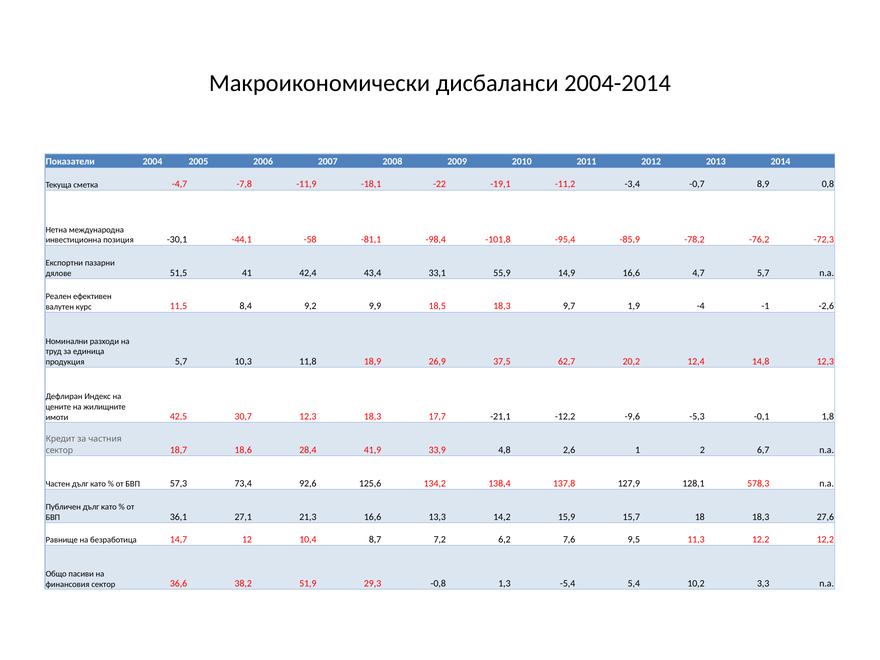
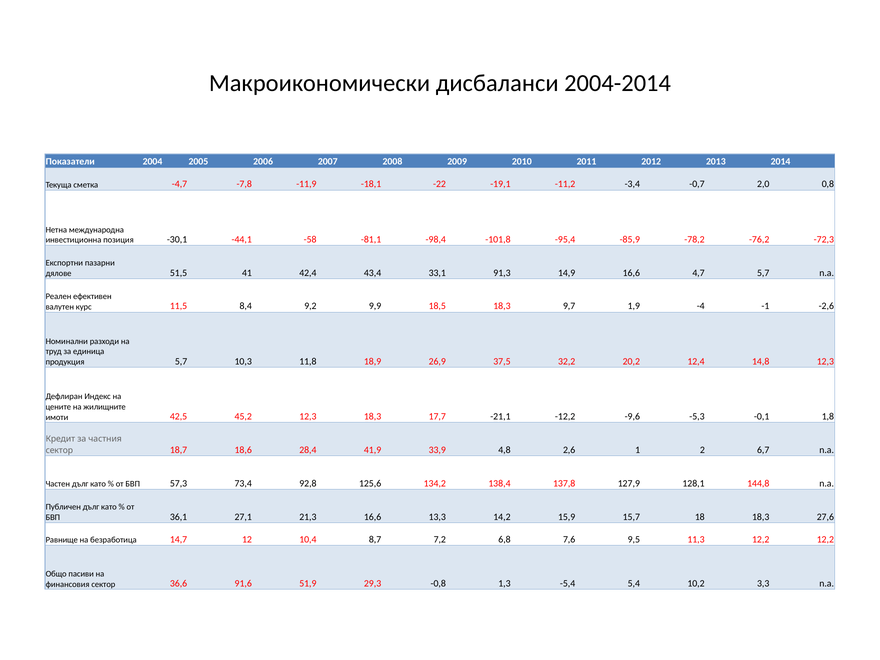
8,9: 8,9 -> 2,0 (763, 184)
55,9: 55,9 -> 91,3 (502, 273)
62,7: 62,7 -> 32,2 (567, 361)
30,7: 30,7 -> 45,2 (243, 417)
92,6: 92,6 -> 92,8 (308, 483)
578,3: 578,3 -> 144,8 (758, 483)
6,2: 6,2 -> 6,8 (504, 539)
38,2: 38,2 -> 91,6 (243, 584)
